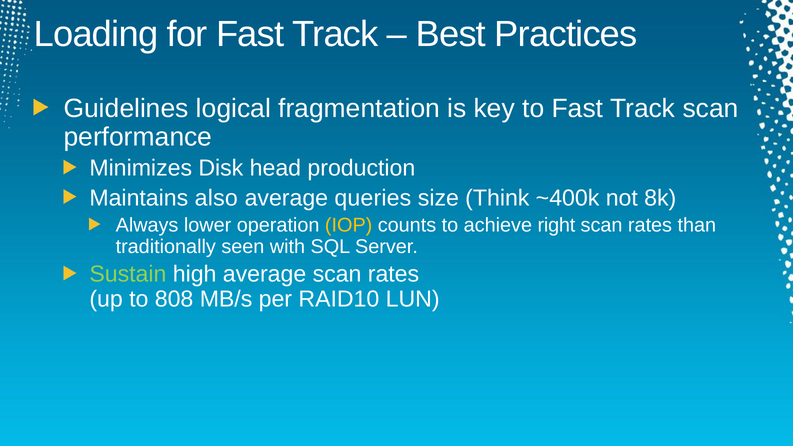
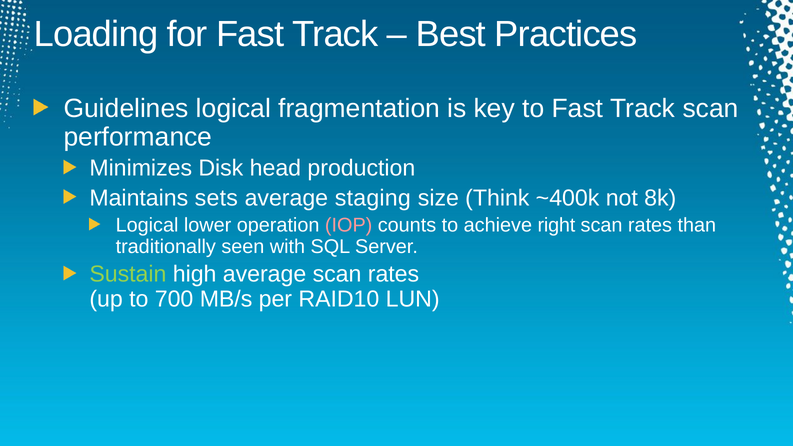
also: also -> sets (216, 198)
queries: queries -> staging (373, 198)
Always: Always -> Logical (147, 225)
IOP colour: yellow -> pink (349, 225)
808: 808 -> 700 (174, 299)
